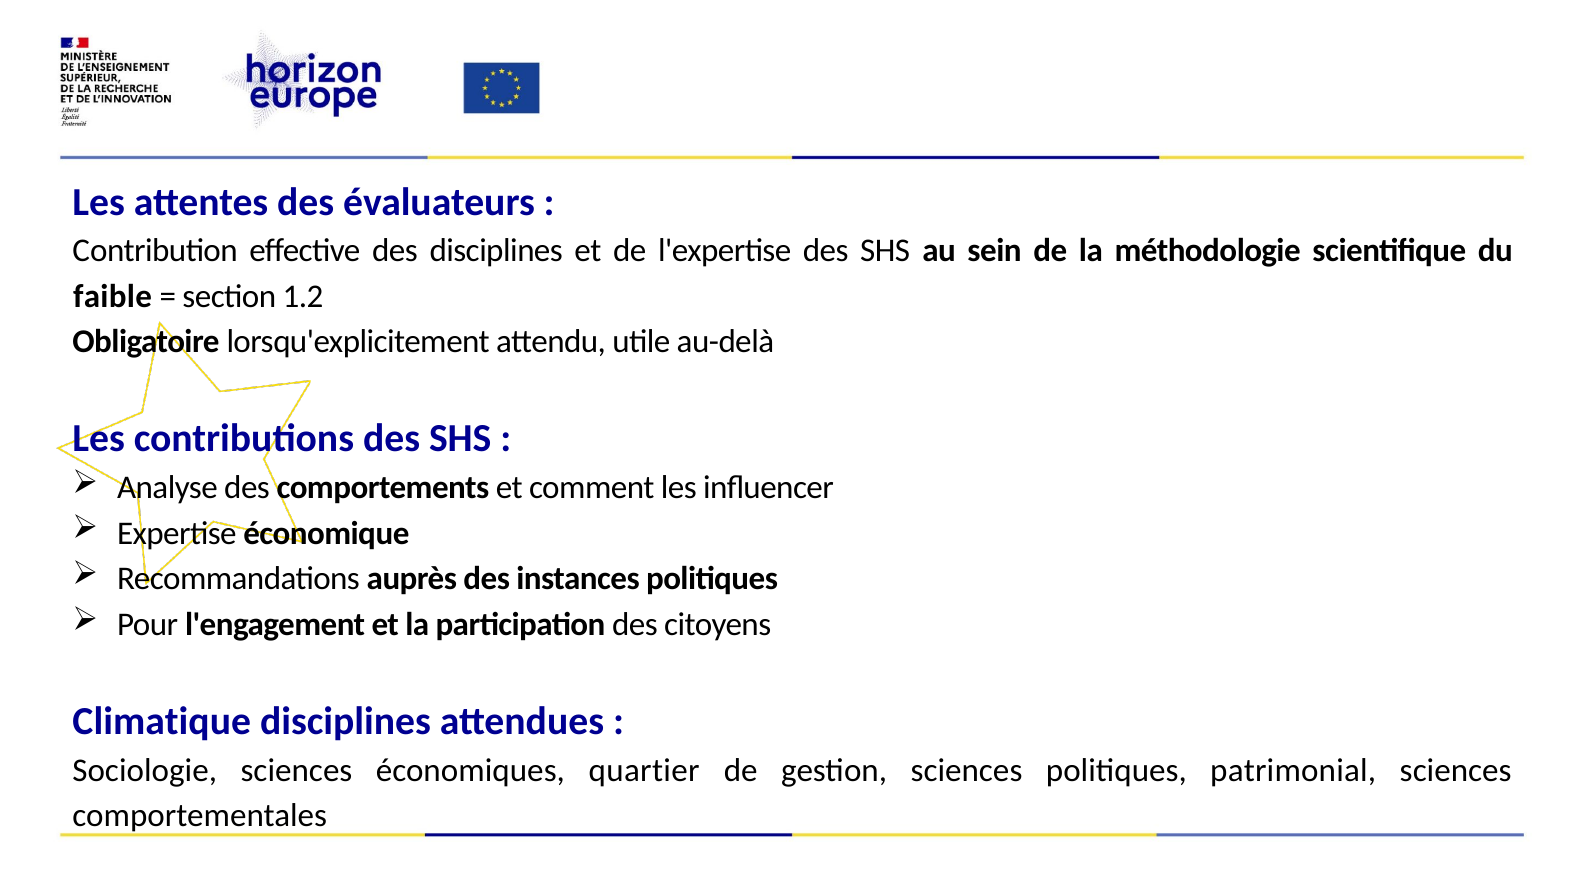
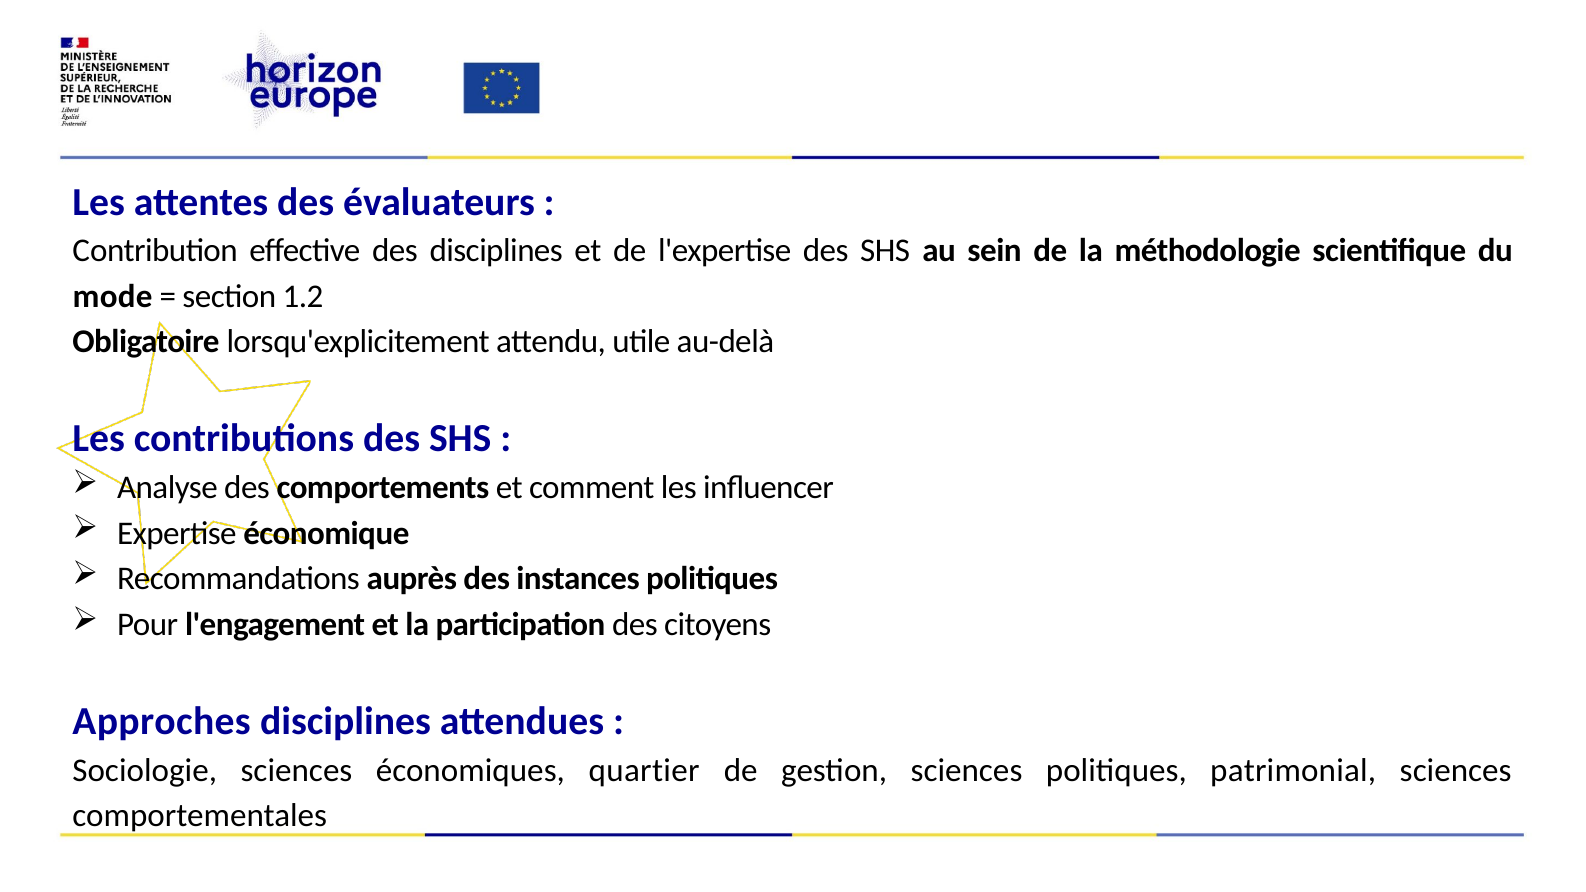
faible: faible -> mode (113, 297)
Climatique: Climatique -> Approches (162, 721)
